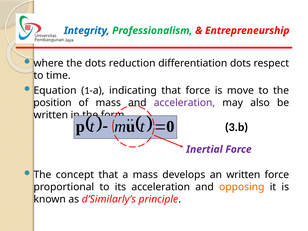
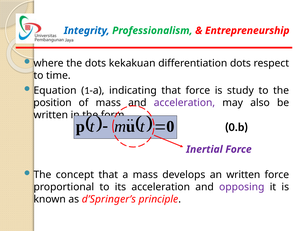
reduction: reduction -> kekakuan (132, 63)
move: move -> study (240, 90)
3.b: 3.b -> 0.b (236, 127)
opposing colour: orange -> purple (242, 187)
d’Similarly’s: d’Similarly’s -> d’Springer’s (109, 199)
